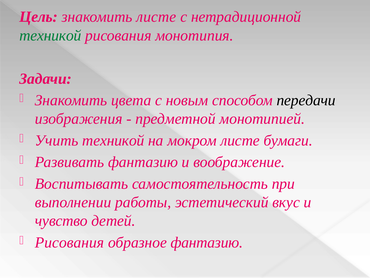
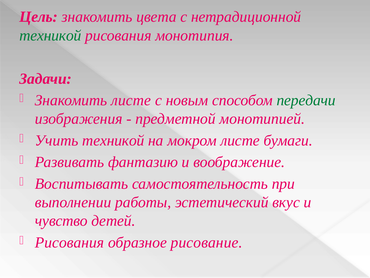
знакомить листе: листе -> цвета (156, 17)
Знакомить цвета: цвета -> листе (131, 100)
передачи colour: black -> green (306, 100)
образное фантазию: фантазию -> рисование (207, 242)
